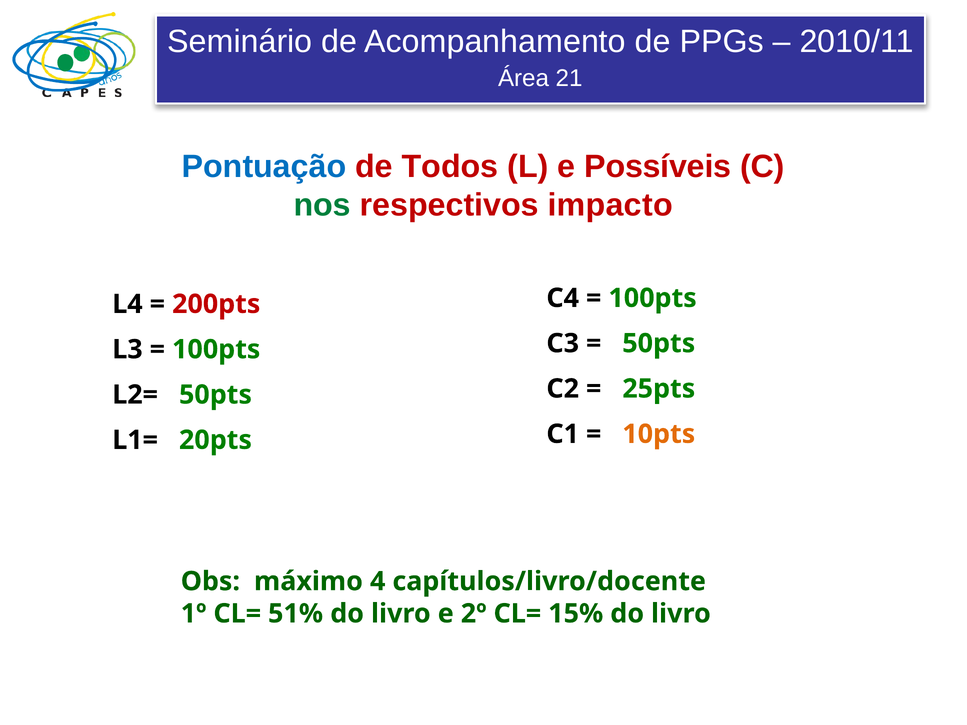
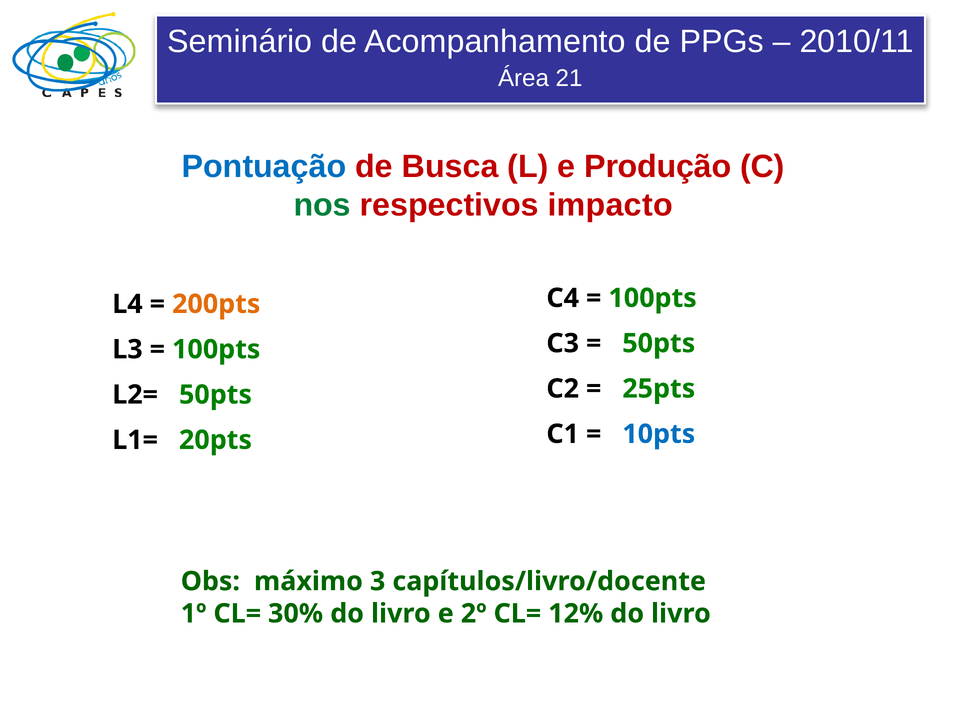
Todos: Todos -> Busca (450, 167)
Possíveis: Possíveis -> Produção (658, 167)
200pts colour: red -> orange (216, 304)
10pts colour: orange -> blue (659, 434)
4: 4 -> 3 (378, 582)
51%: 51% -> 30% (296, 614)
15%: 15% -> 12% (576, 614)
